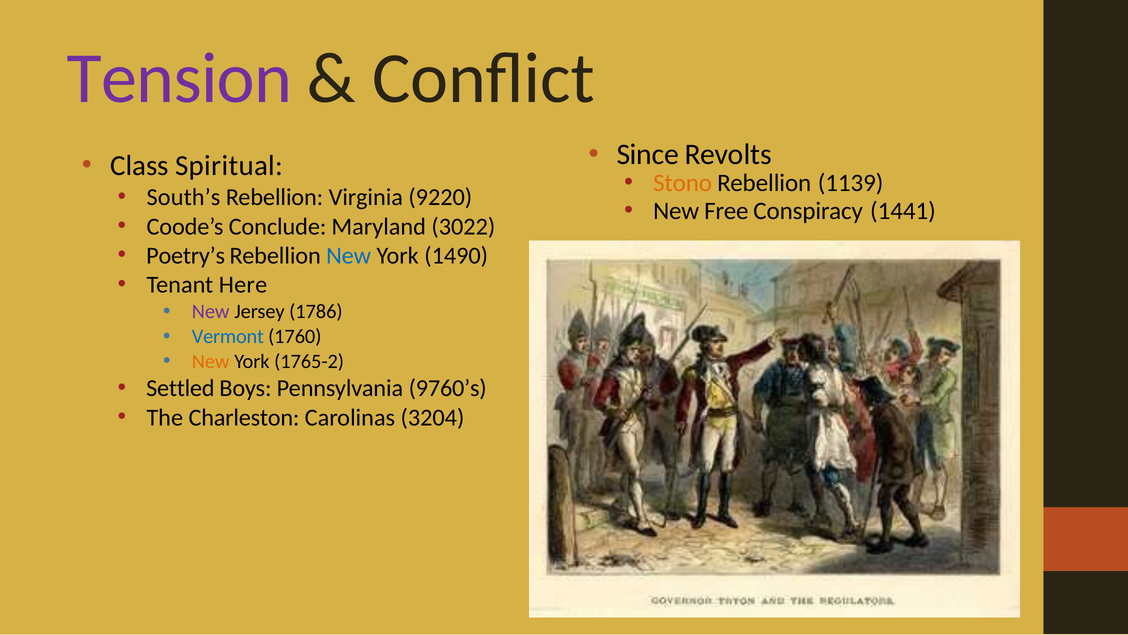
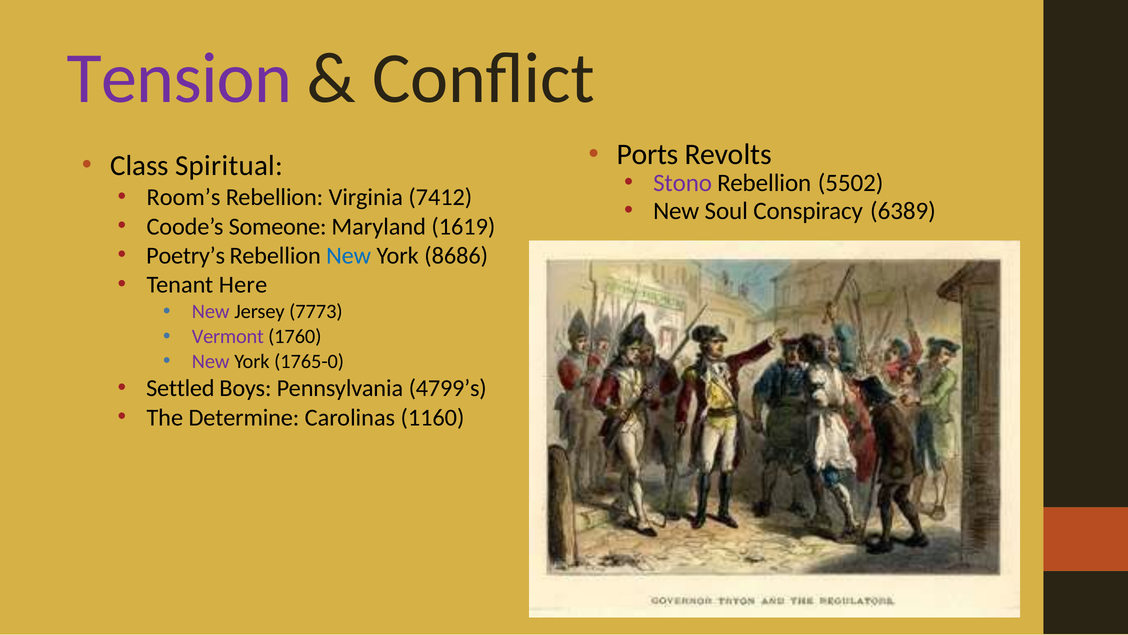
Since: Since -> Ports (648, 155)
Stono colour: orange -> purple (683, 183)
1139: 1139 -> 5502 (851, 183)
South’s: South’s -> Room’s (184, 197)
9220: 9220 -> 7412 (440, 197)
Free: Free -> Soul (726, 211)
1441: 1441 -> 6389 (903, 211)
Conclude: Conclude -> Someone (278, 227)
3022: 3022 -> 1619 (463, 227)
1490: 1490 -> 8686 (456, 256)
1786: 1786 -> 7773 (316, 312)
Vermont colour: blue -> purple (228, 337)
New colour: orange -> purple (211, 362)
1765-2: 1765-2 -> 1765-0 (309, 362)
9760’s: 9760’s -> 4799’s (448, 389)
Charleston: Charleston -> Determine (244, 418)
3204: 3204 -> 1160 (432, 418)
